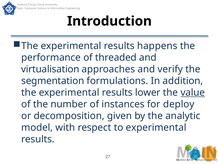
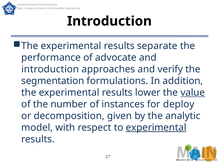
happens: happens -> separate (157, 46)
threaded: threaded -> advocate (116, 58)
virtualisation: virtualisation -> introduction (50, 69)
experimental underline: none -> present (156, 128)
